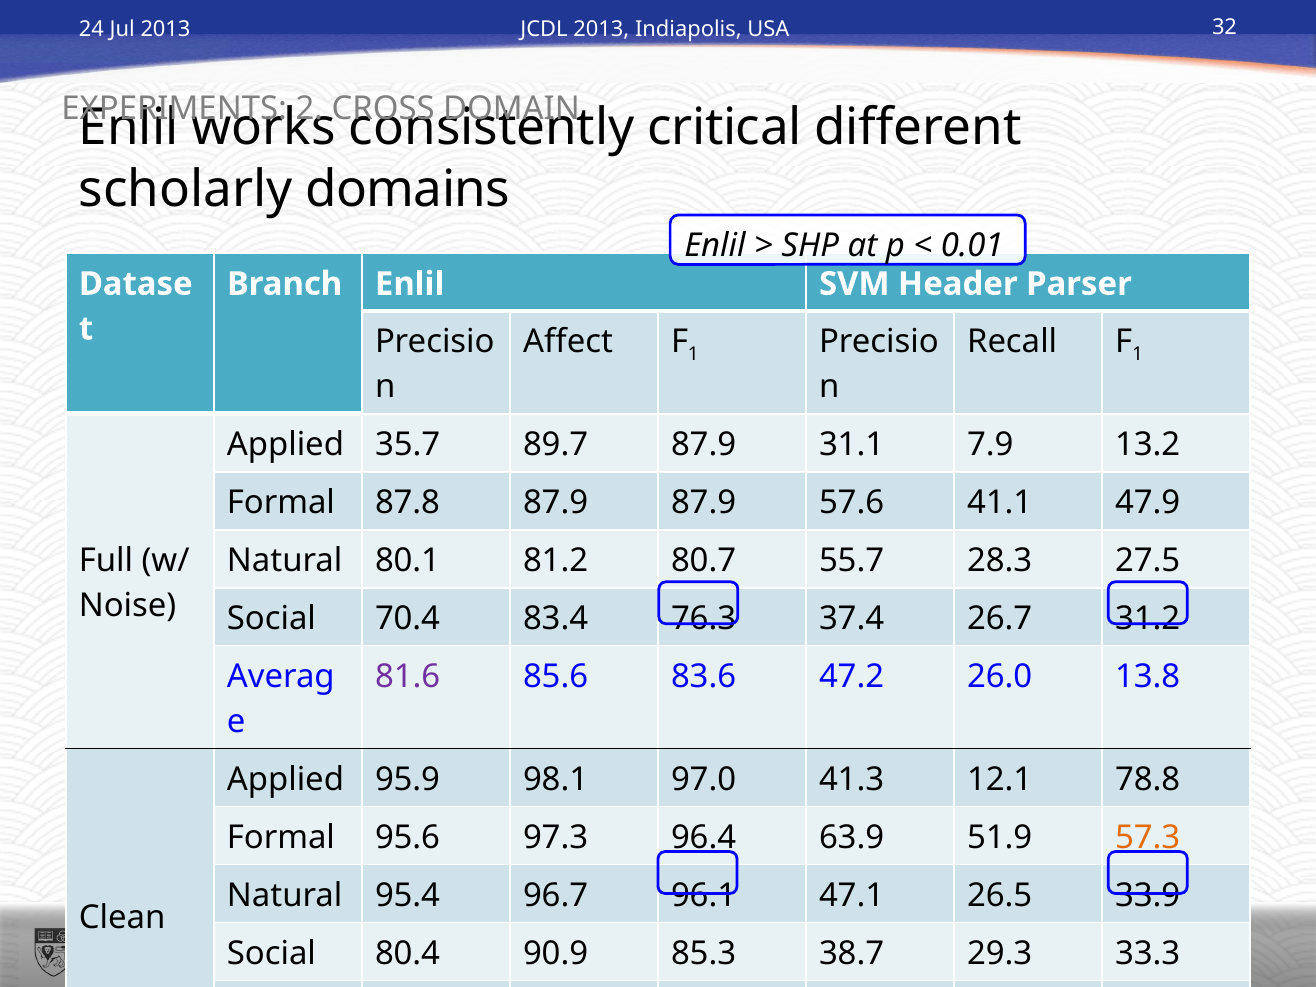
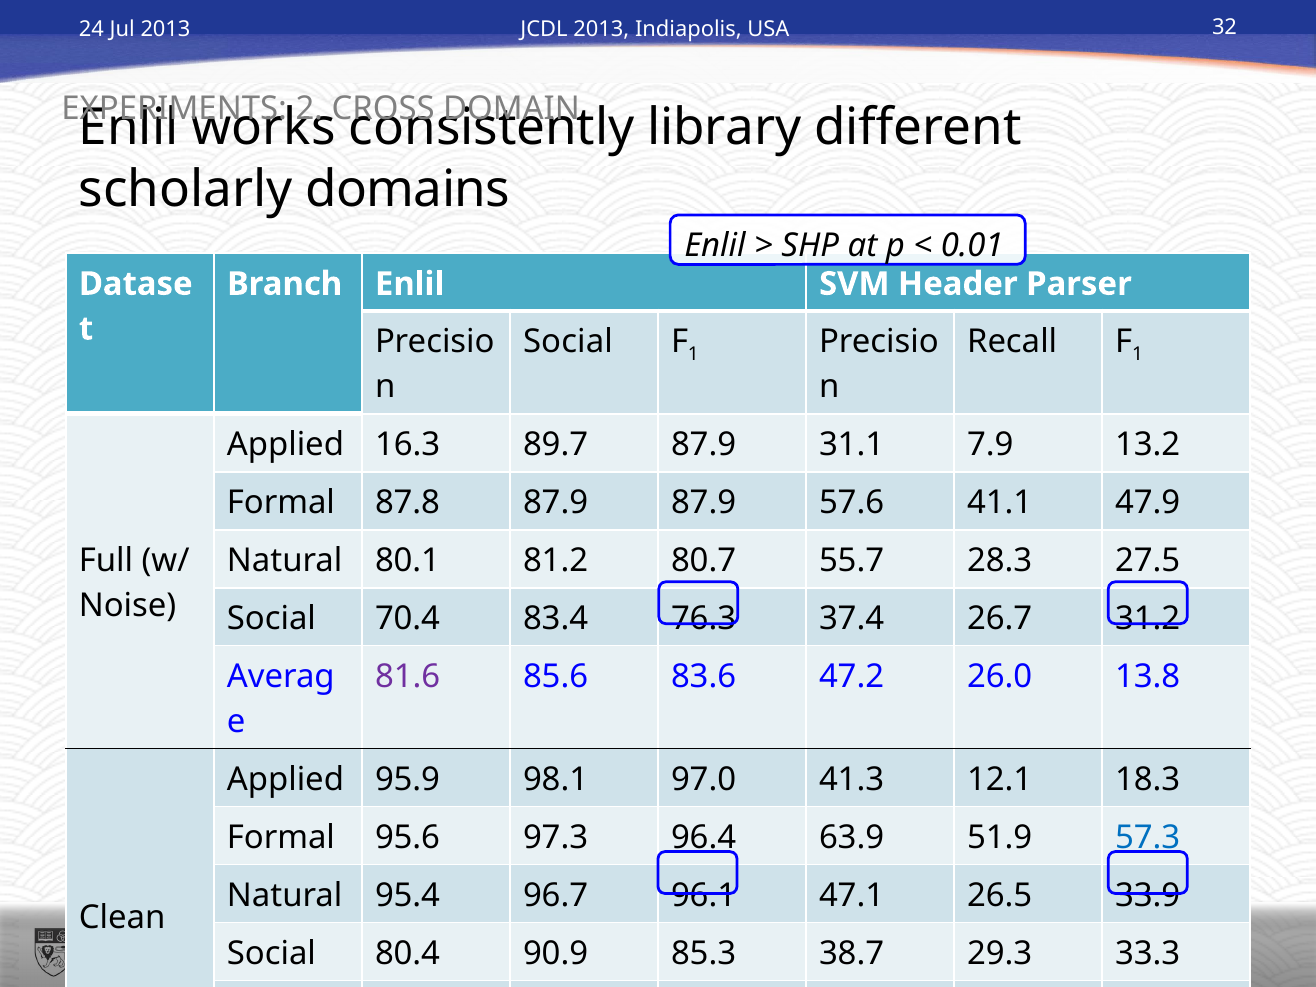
critical: critical -> library (725, 128)
Affect: Affect -> Social (568, 342)
35.7: 35.7 -> 16.3 (408, 445)
78.8: 78.8 -> 18.3 (1148, 779)
57.3 colour: orange -> blue (1148, 837)
